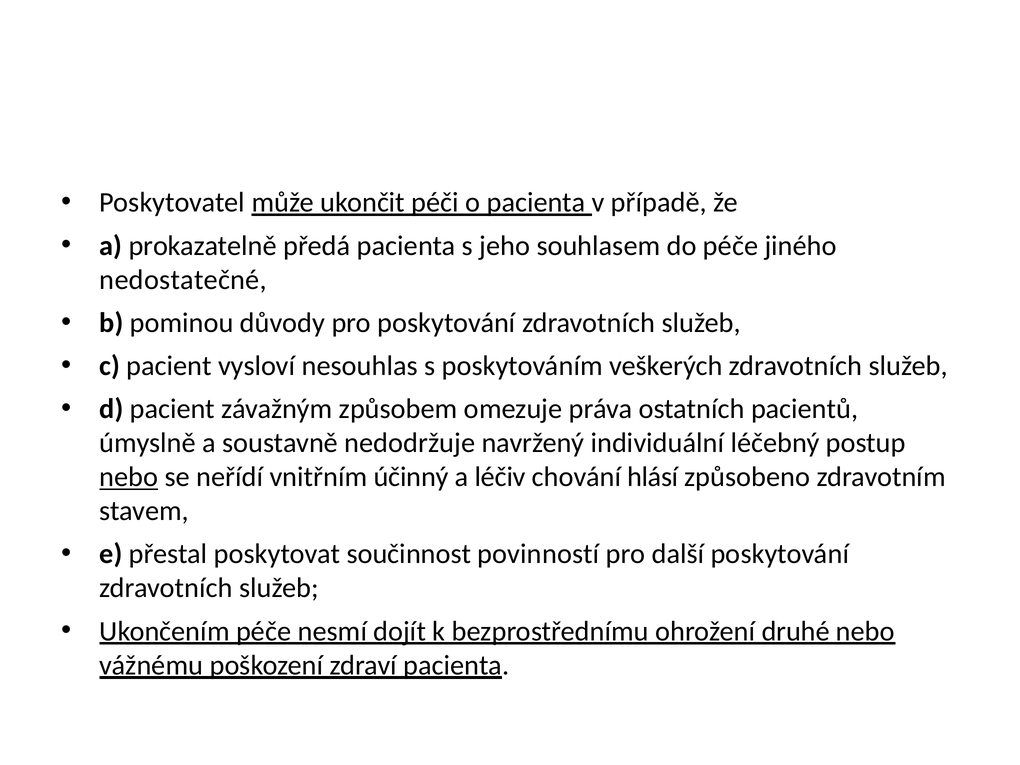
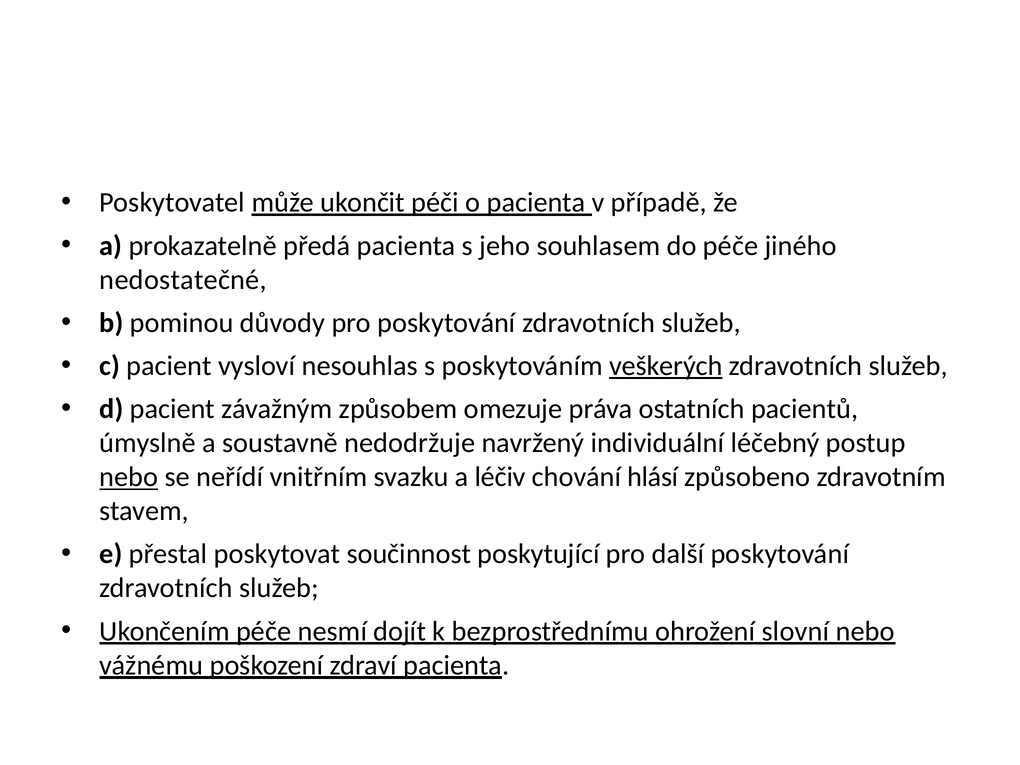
veškerých underline: none -> present (666, 366)
účinný: účinný -> svazku (411, 477)
povinností: povinností -> poskytující (538, 554)
druhé: druhé -> slovní (795, 631)
